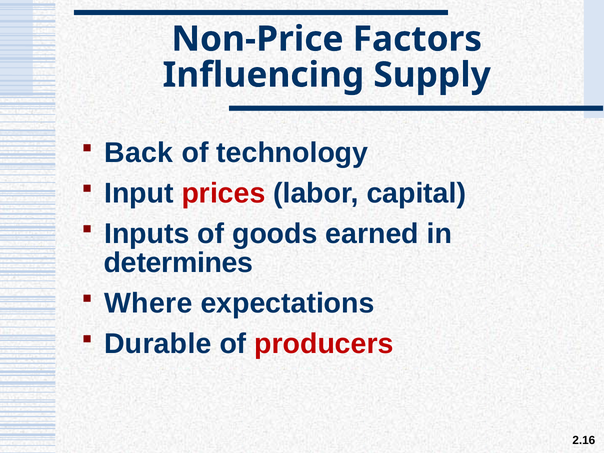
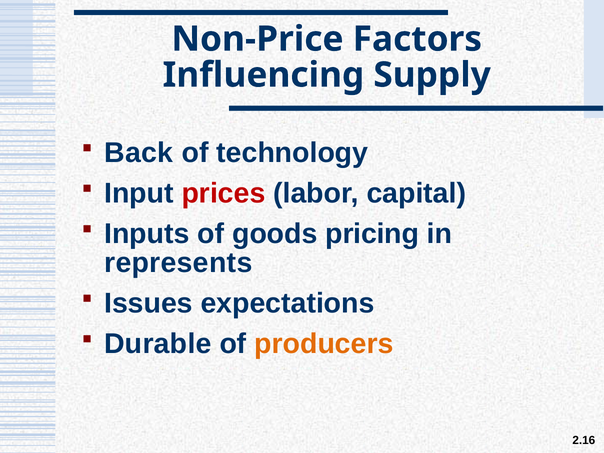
earned: earned -> pricing (372, 234)
determines: determines -> represents (178, 263)
Where: Where -> Issues (148, 303)
producers colour: red -> orange (324, 344)
